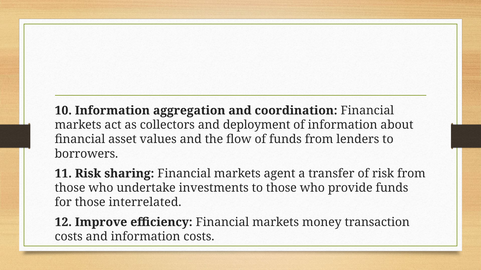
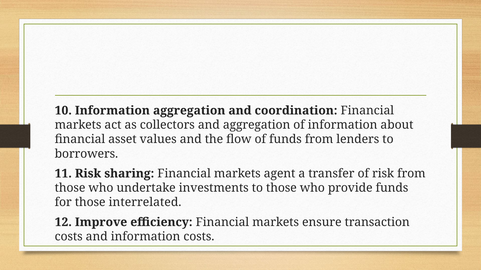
and deployment: deployment -> aggregation (257, 125)
money: money -> ensure (322, 223)
